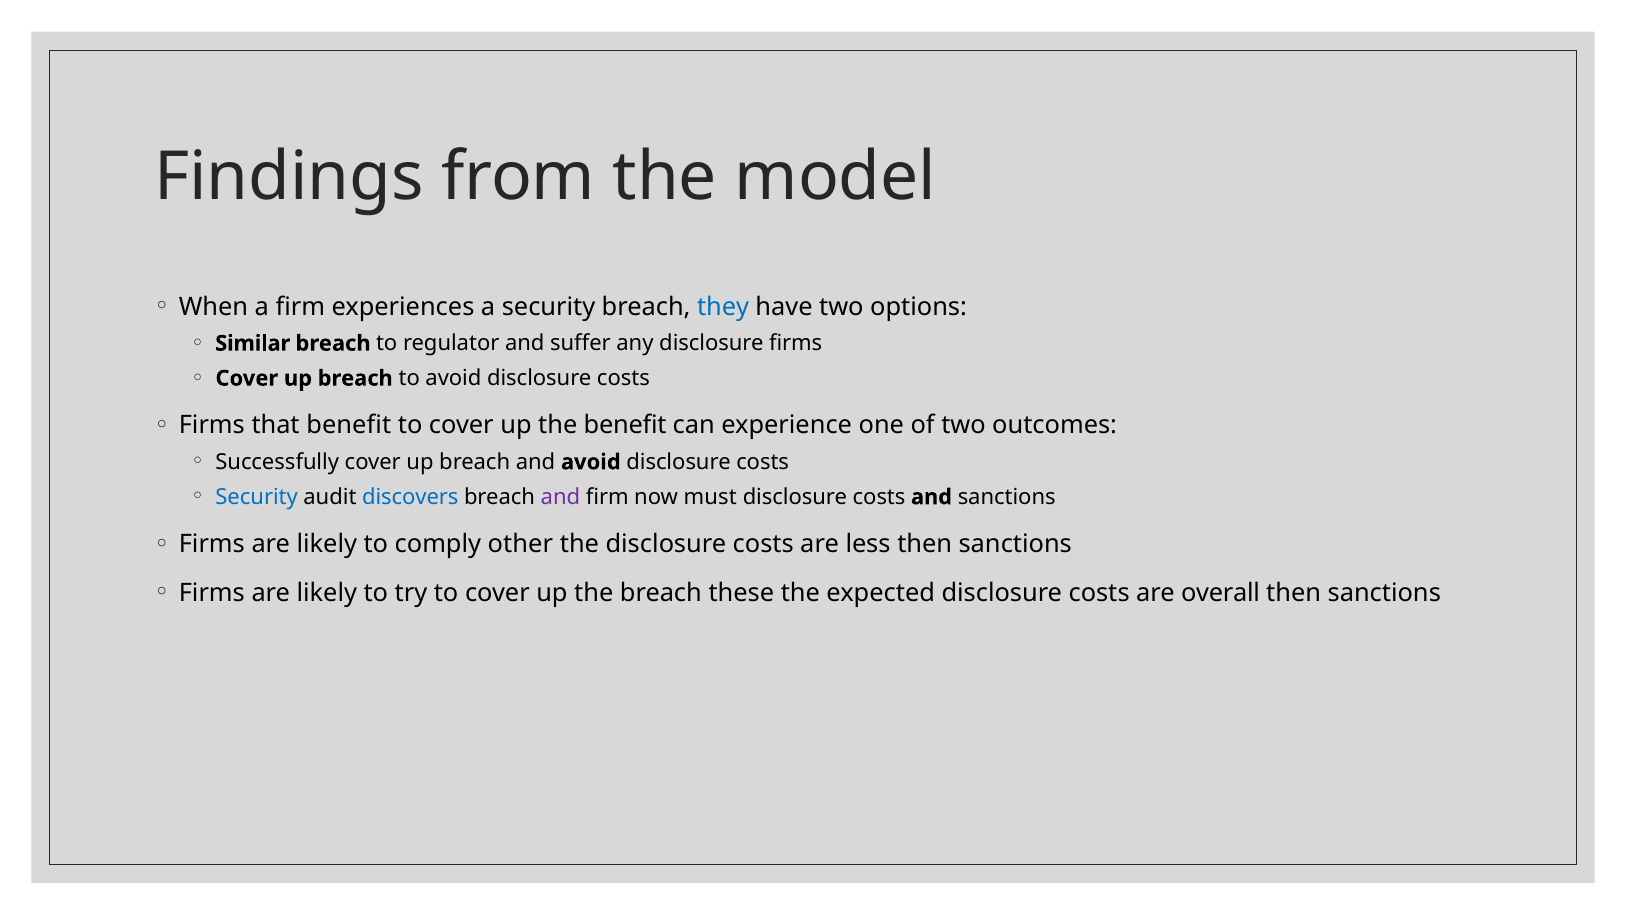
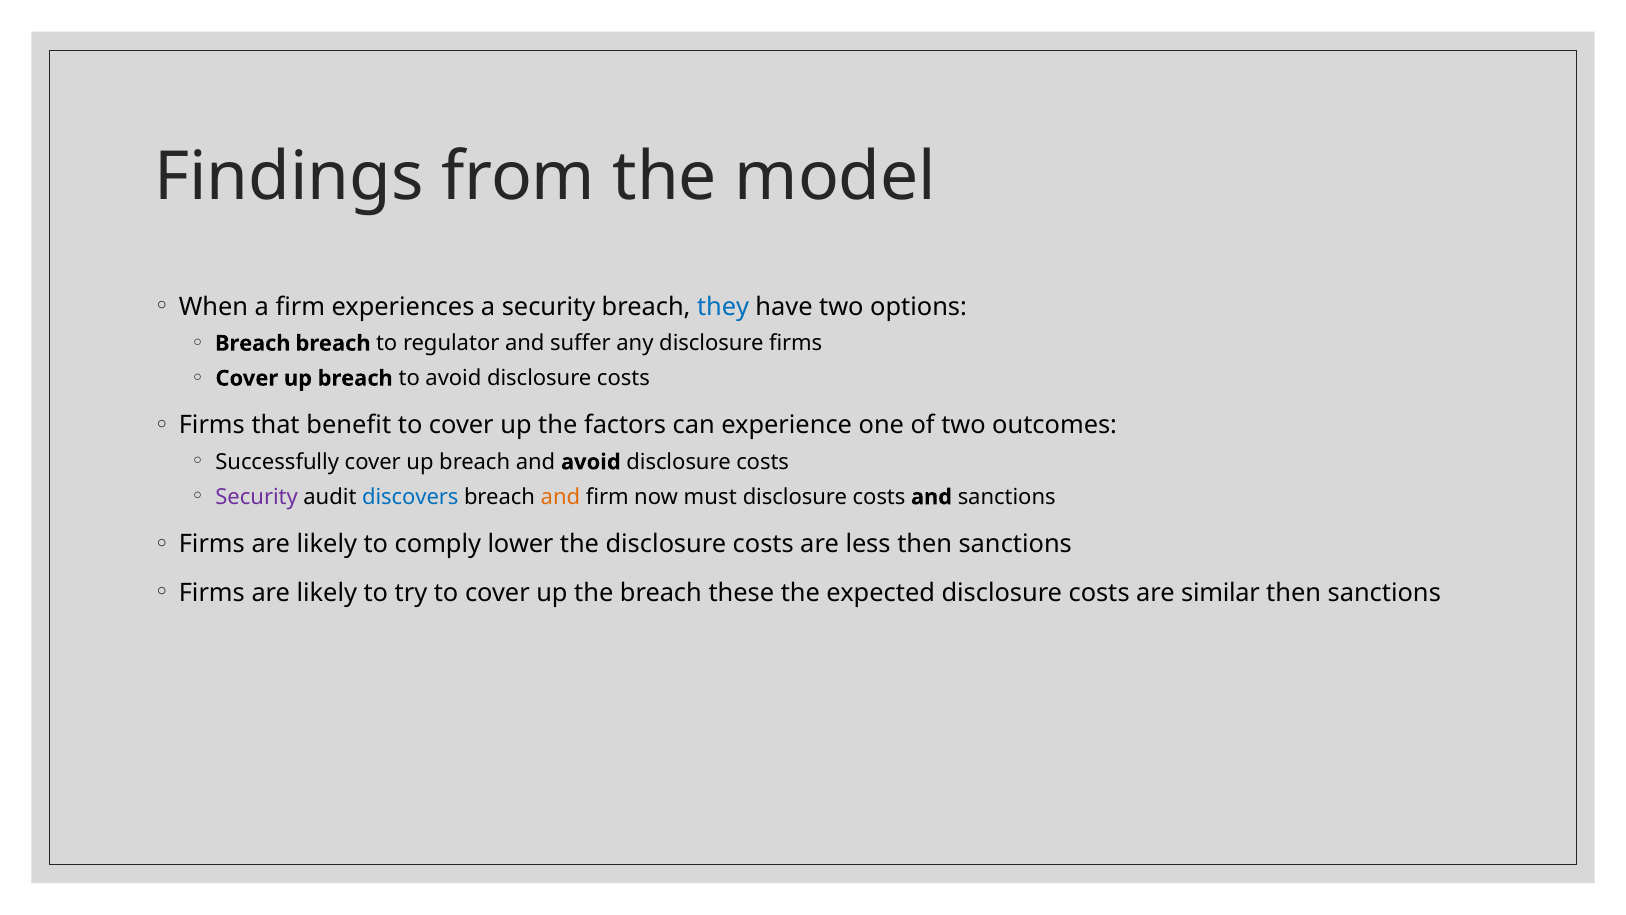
Similar: Similar -> Breach (253, 343)
the benefit: benefit -> factors (625, 425)
Security colour: blue -> purple (257, 497)
and colour: purple -> orange (560, 497)
other: other -> lower (521, 544)
overall: overall -> similar (1221, 593)
